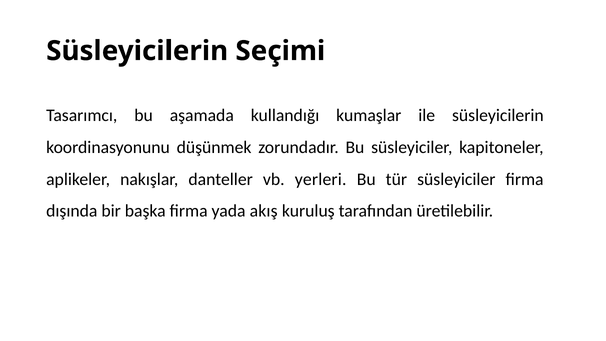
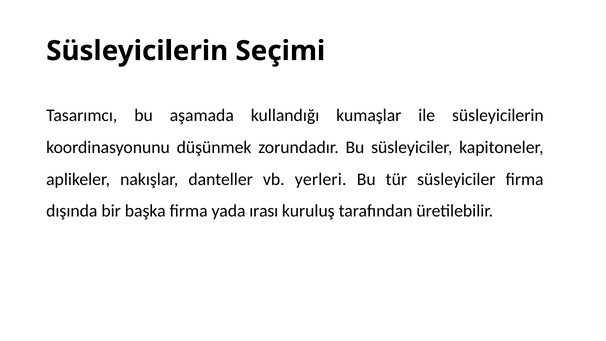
akış: akış -> ırası (264, 211)
